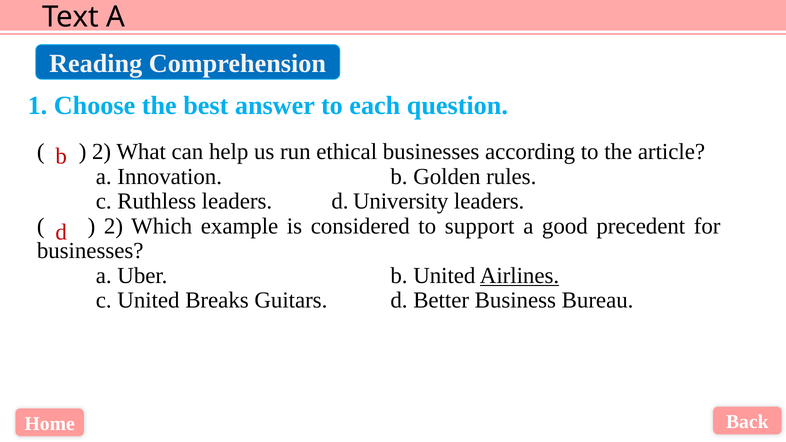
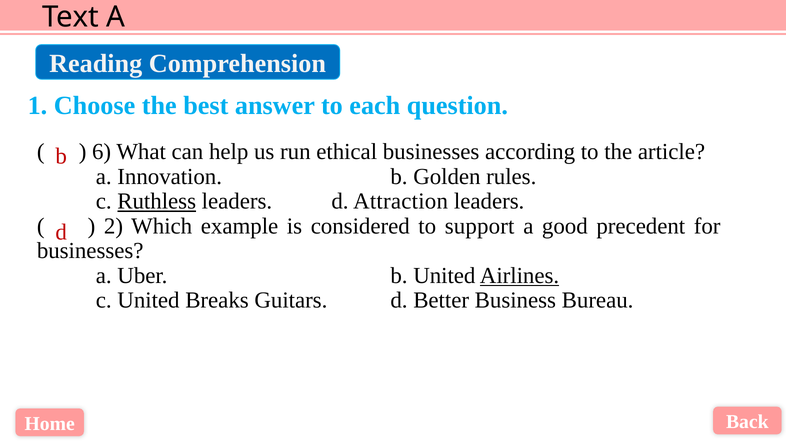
2: 2 -> 6 (102, 152)
Ruthless underline: none -> present (157, 201)
University: University -> Attraction (401, 201)
